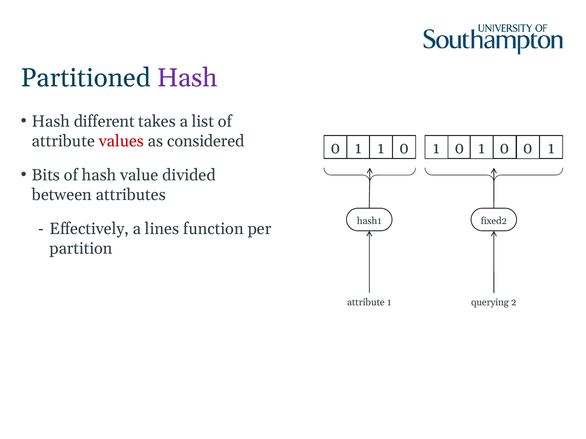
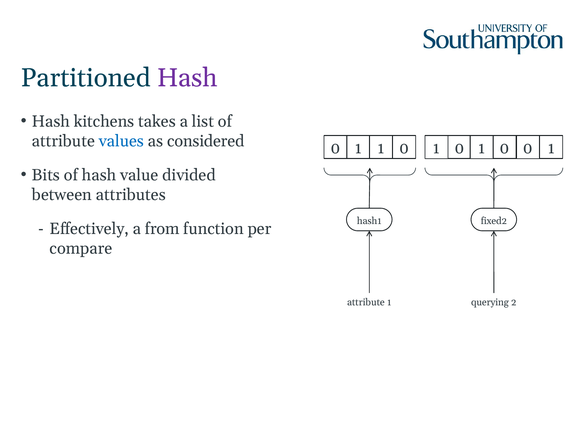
different: different -> kitchens (104, 122)
values colour: red -> blue (121, 141)
lines: lines -> from (162, 229)
partition: partition -> compare (81, 249)
